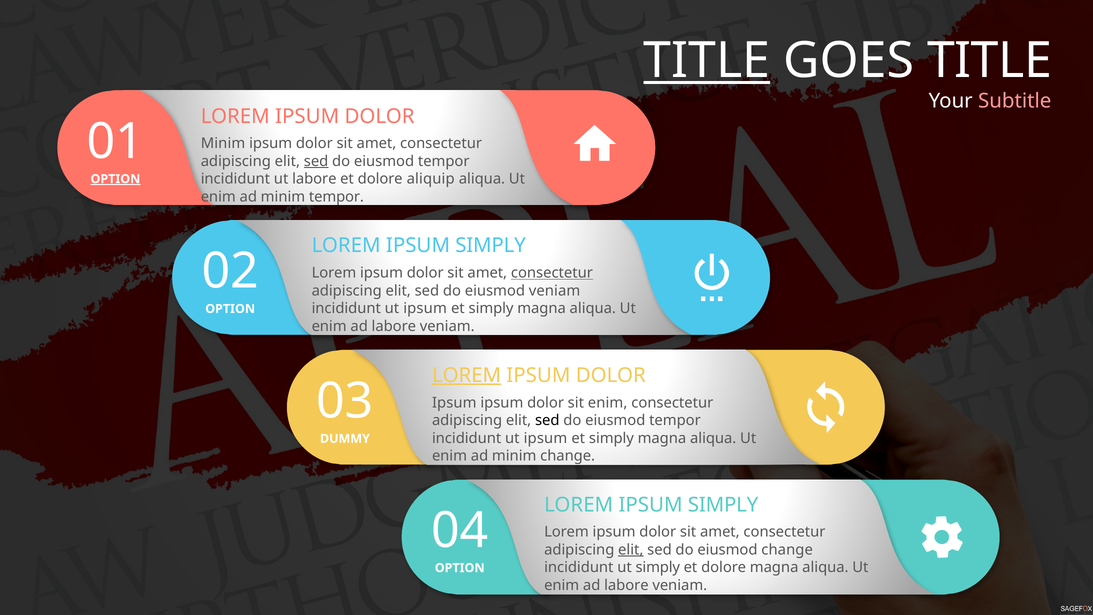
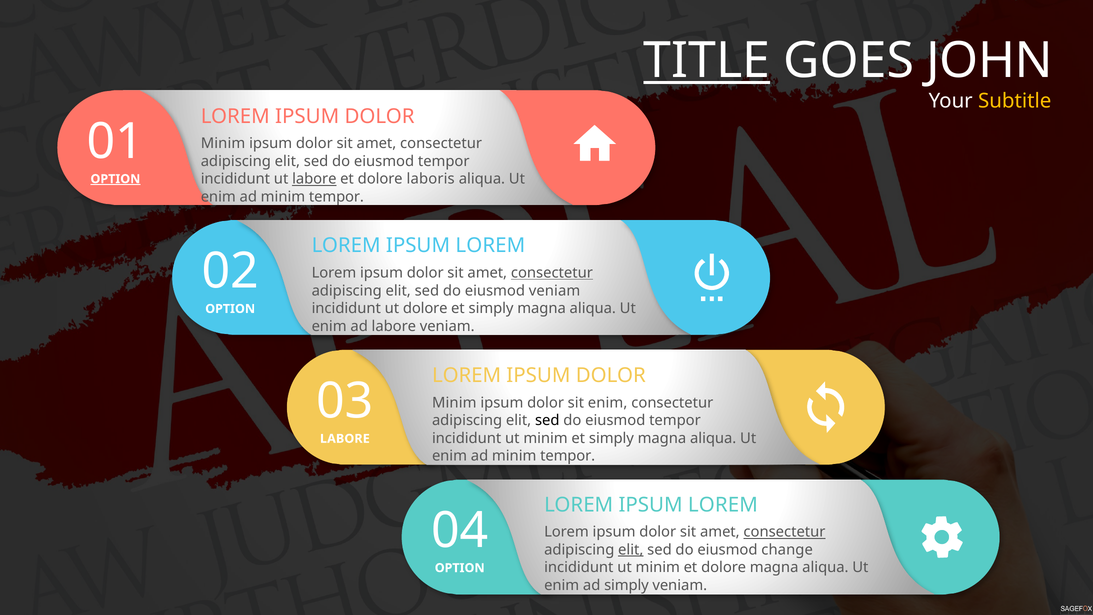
GOES TITLE: TITLE -> JOHN (990, 61)
Subtitle colour: pink -> yellow (1015, 101)
sed underline: present -> none (316, 161)
labore underline: none -> present (314, 179)
aliquip: aliquip -> laboris (431, 179)
SIMPLY: SIMPLY -> LOREM (490, 246)
ipsum: ipsum -> dolore (425, 308)
LOREM underline: present -> none (467, 375)
Ipsum: Ipsum -> Minim (454, 403)
ipsum: ipsum -> minim (546, 438)
DUMMY: DUMMY -> LABORE (345, 439)
change: change -> tempor (568, 456)
SIMPLY: SIMPLY -> LOREM (723, 505)
consectetur underline: none -> present (784, 532)
simply: simply -> minim (658, 567)
labore: labore -> simply (626, 585)
